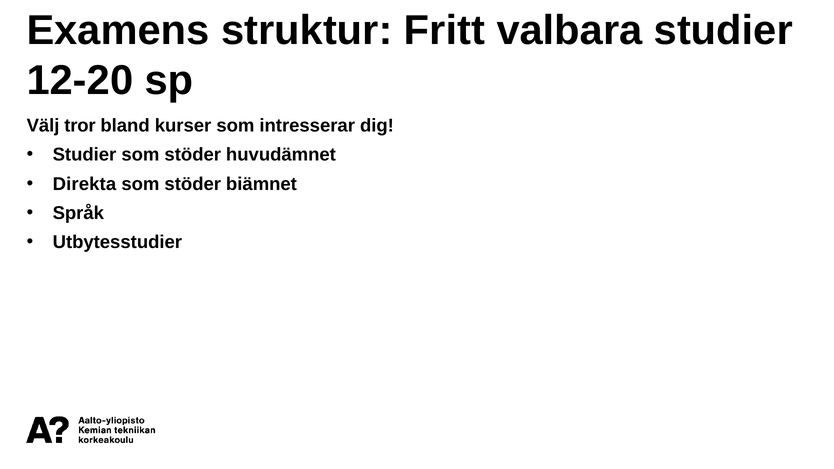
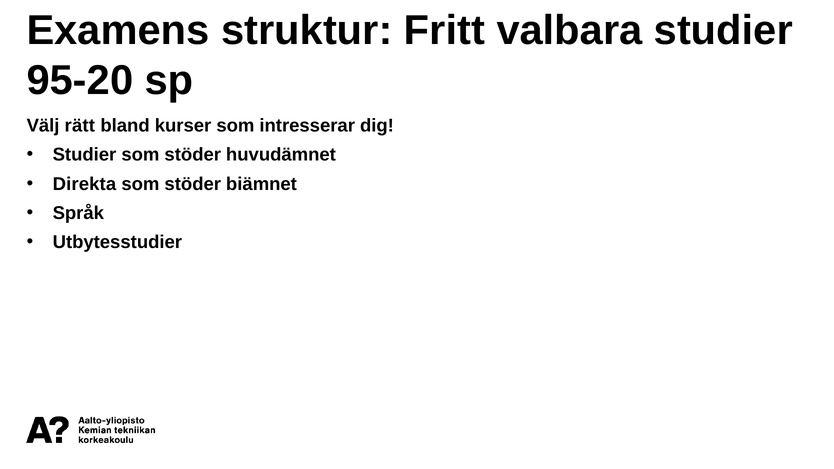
12-20: 12-20 -> 95-20 (80, 81)
tror: tror -> rätt (80, 126)
